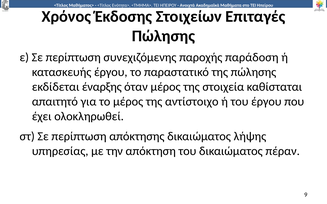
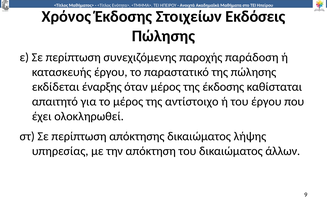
Επιταγές: Επιταγές -> Εκδόσεις (255, 17)
της στοιχεία: στοιχεία -> έκδοσης (223, 87)
πέραν: πέραν -> άλλων (283, 151)
